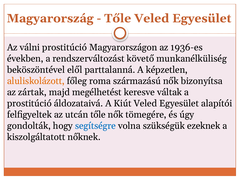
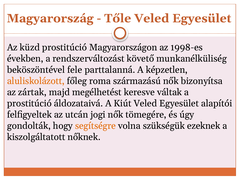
válni: válni -> küzd (30, 47)
1936-es: 1936-es -> 1998-es (187, 47)
elől: elől -> fele (75, 70)
utcán tőle: tőle -> jogi (98, 115)
segítségre colour: blue -> orange (95, 126)
